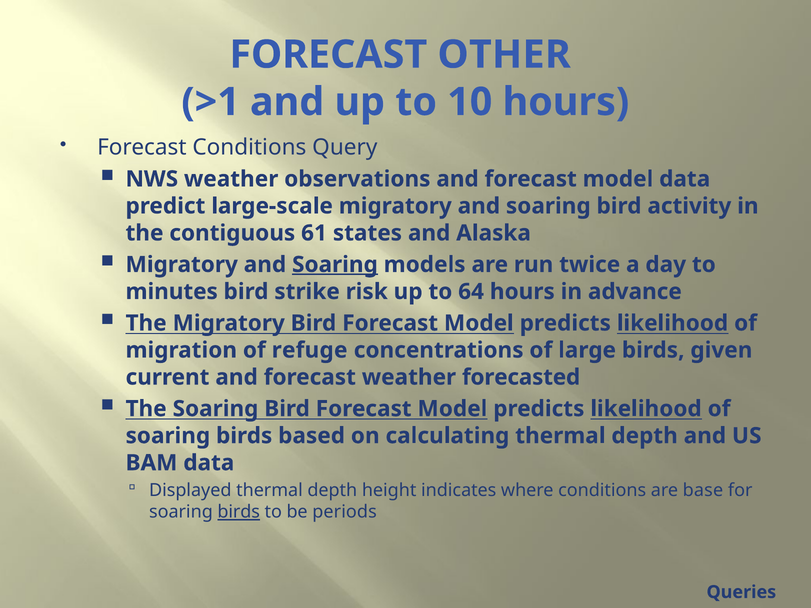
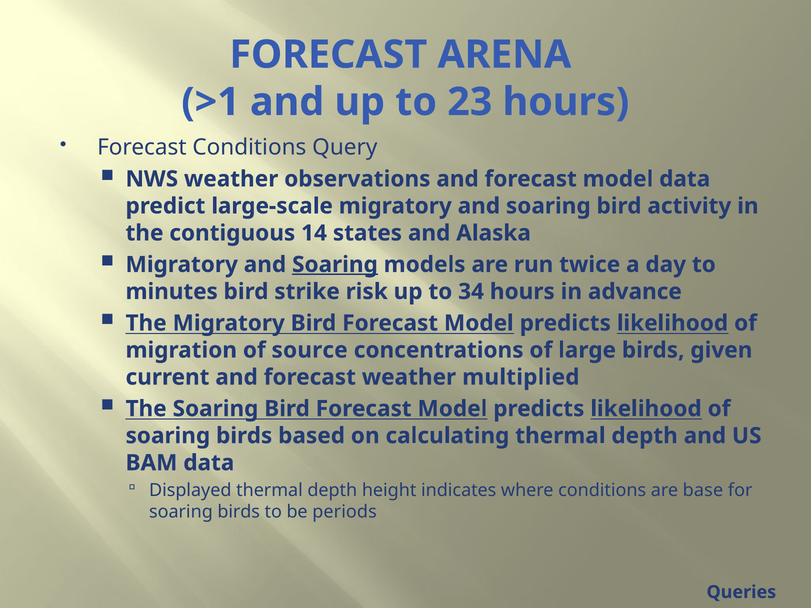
OTHER: OTHER -> ARENA (504, 55)
10: 10 -> 23 (470, 102)
61: 61 -> 14 (314, 233)
64: 64 -> 34 (471, 292)
refuge: refuge -> source (310, 350)
forecasted: forecasted -> multiplied (521, 377)
birds underline: present -> none (239, 512)
